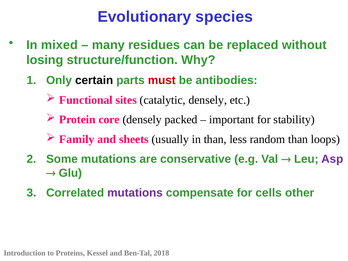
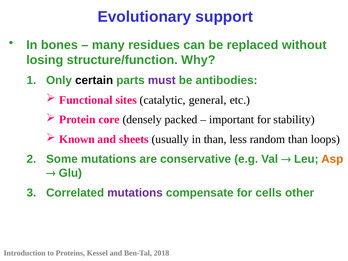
species: species -> support (224, 17)
mixed: mixed -> bones (59, 45)
must colour: red -> purple (162, 80)
catalytic densely: densely -> general (208, 100)
Family: Family -> Known (77, 139)
Asp colour: purple -> orange (332, 159)
